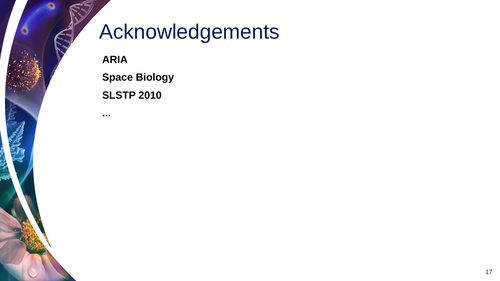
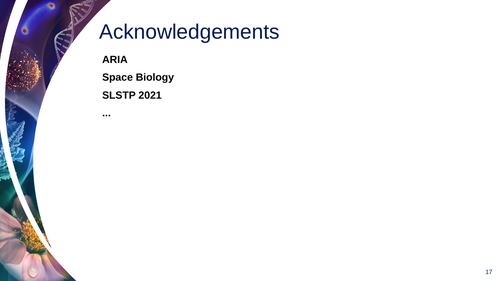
2010: 2010 -> 2021 (150, 95)
